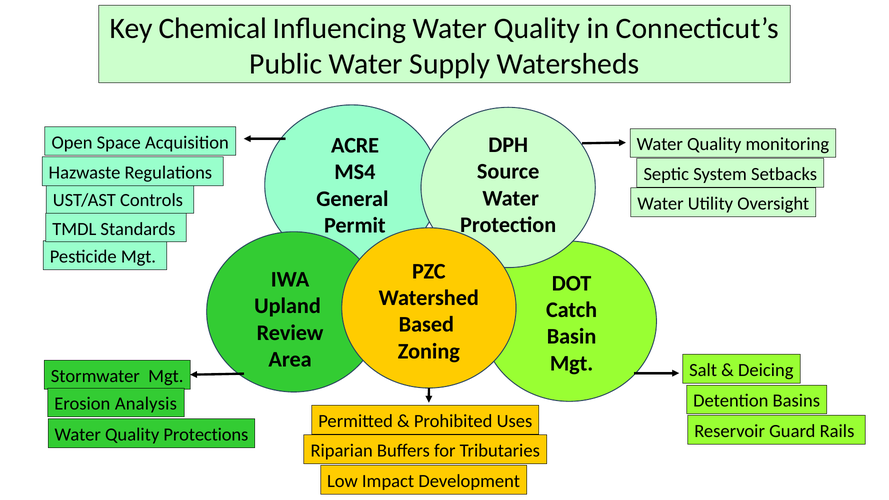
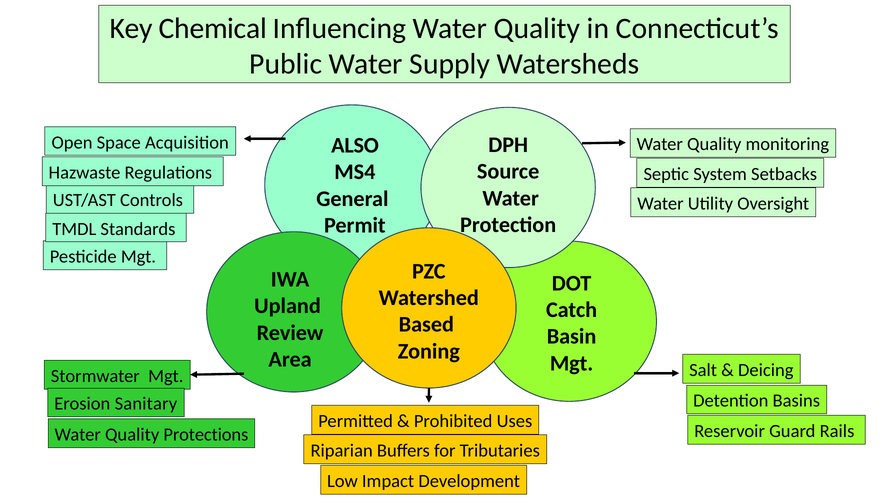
ACRE: ACRE -> ALSO (355, 145)
Analysis: Analysis -> Sanitary (146, 404)
